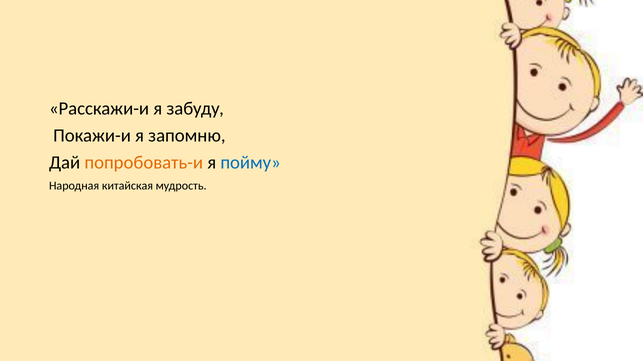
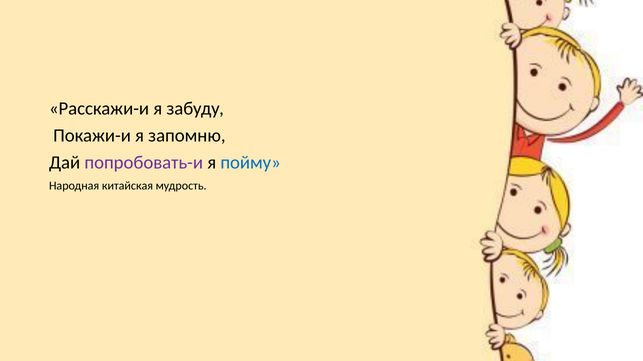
попробовать-и colour: orange -> purple (144, 163)
